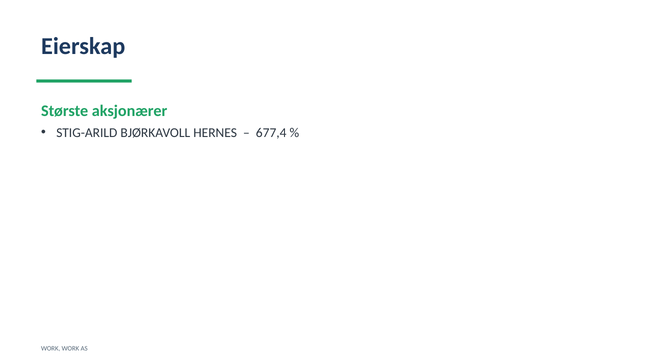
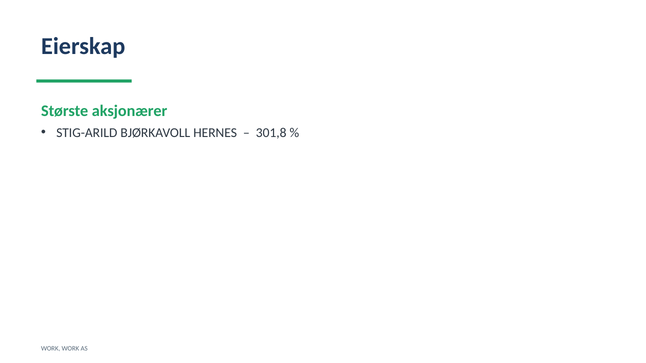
677,4: 677,4 -> 301,8 (271, 133)
